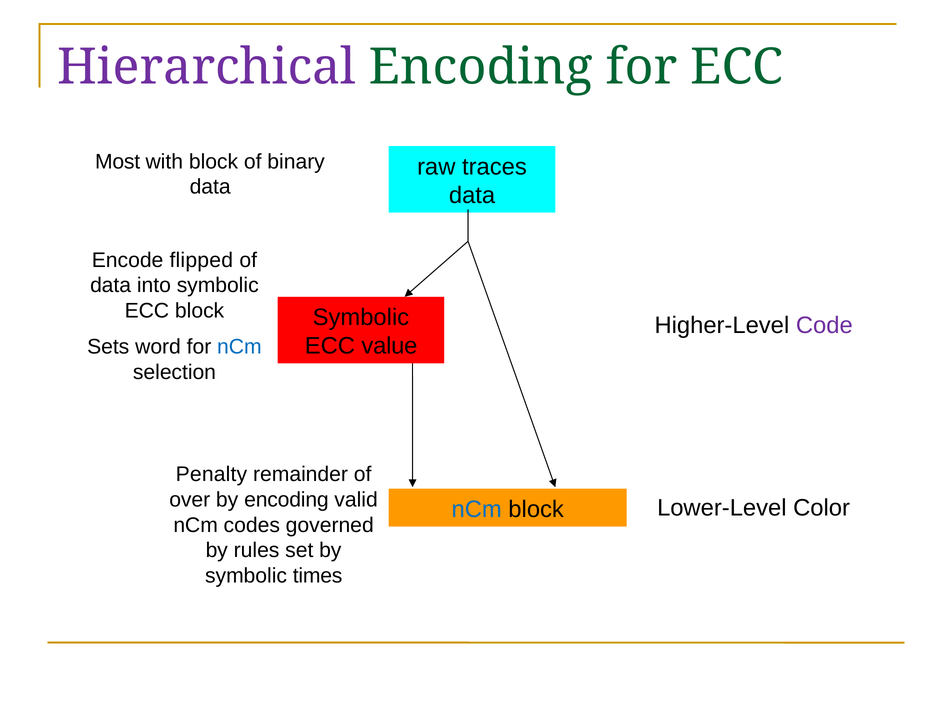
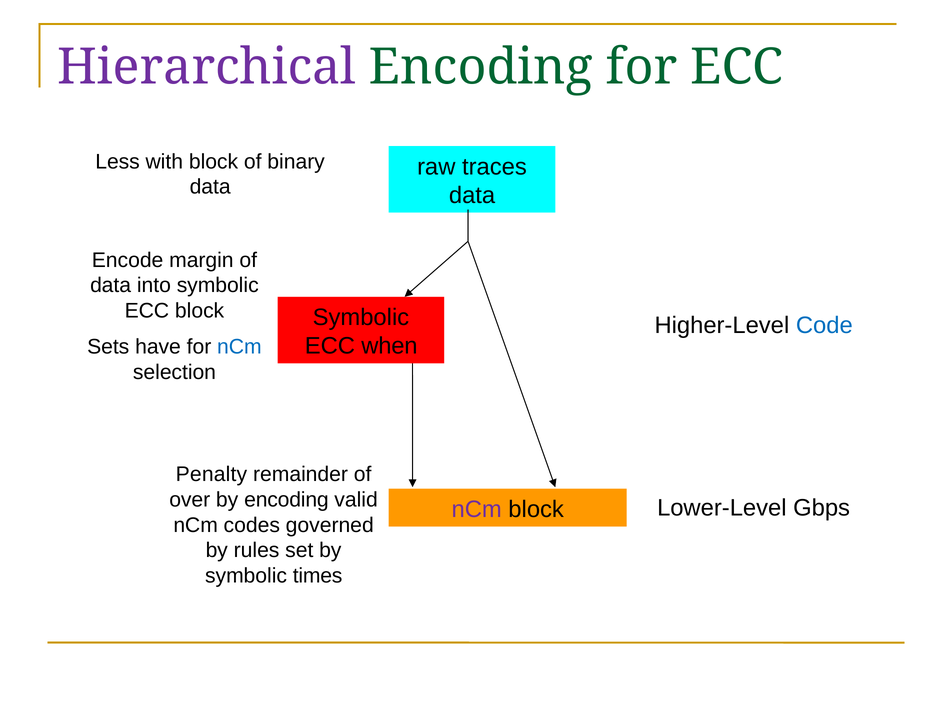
Most: Most -> Less (118, 162)
flipped: flipped -> margin (201, 260)
Code colour: purple -> blue (824, 325)
value: value -> when (389, 346)
word: word -> have (158, 347)
Color: Color -> Gbps (822, 508)
nCm colour: blue -> purple (477, 509)
